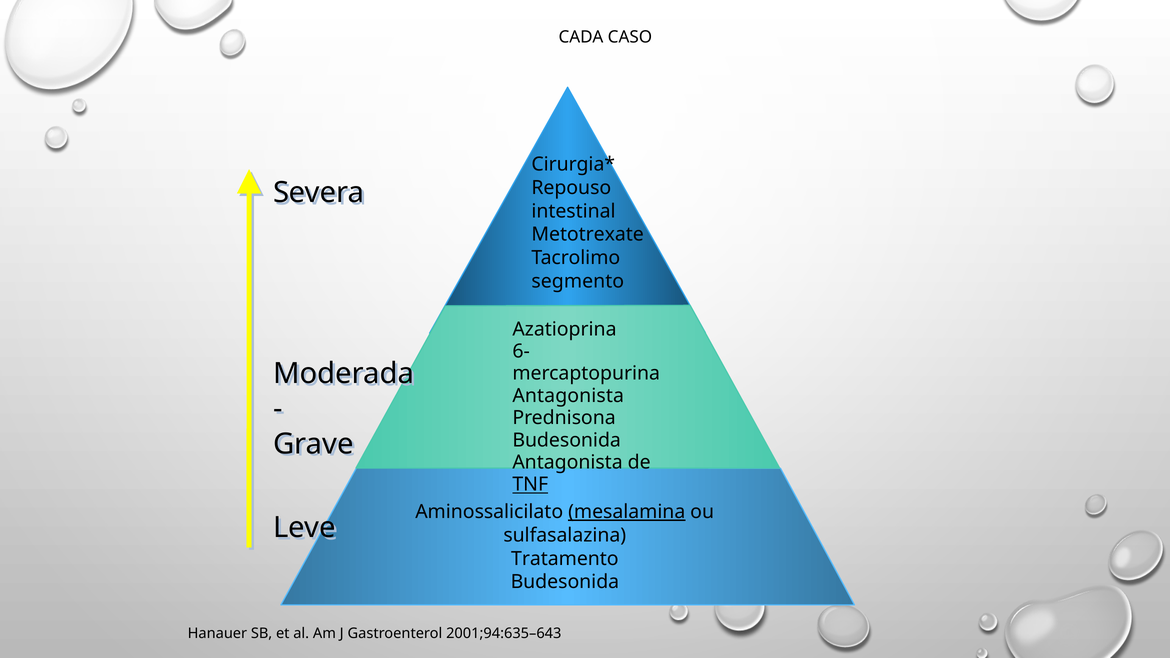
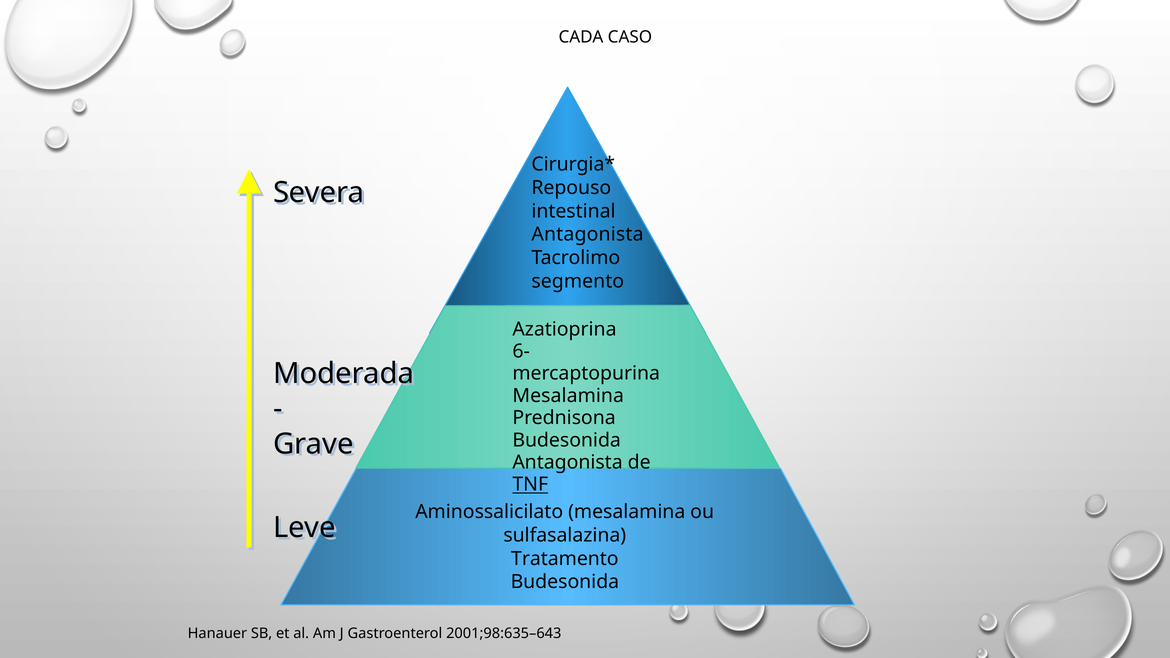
Metotrexate: Metotrexate -> Antagonista (588, 235)
Antagonista: Antagonista -> Mesalamina (568, 396)
mesalamina underline: present -> none (627, 512)
2001;94:635–643: 2001;94:635–643 -> 2001;98:635–643 (504, 633)
